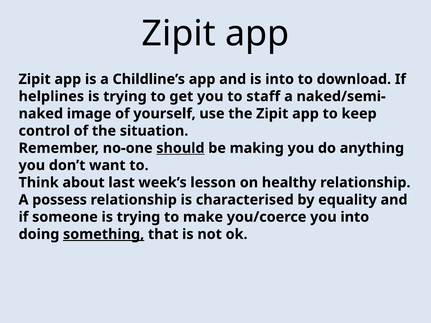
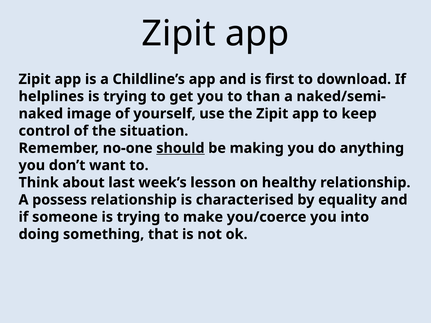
is into: into -> first (280, 79)
staff: staff -> than (263, 96)
something underline: present -> none (104, 234)
